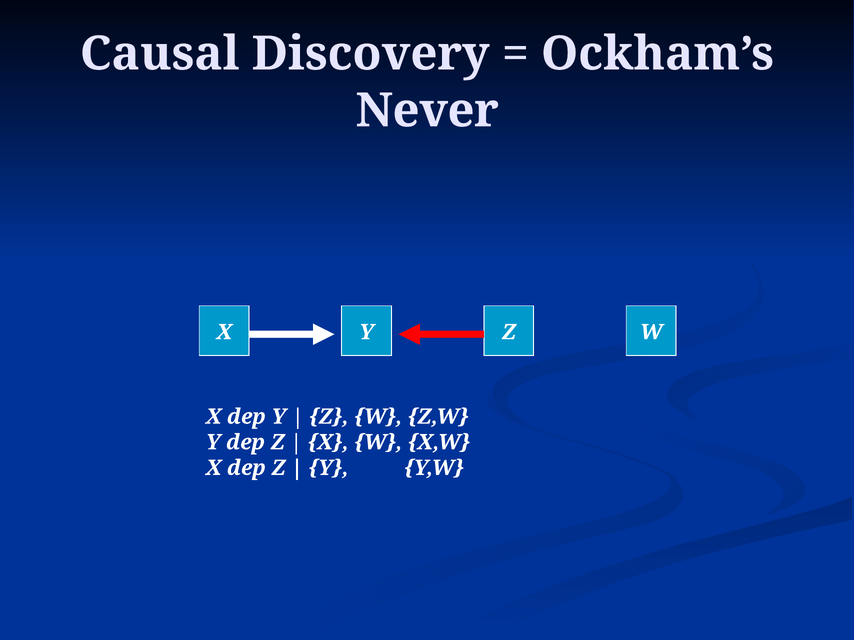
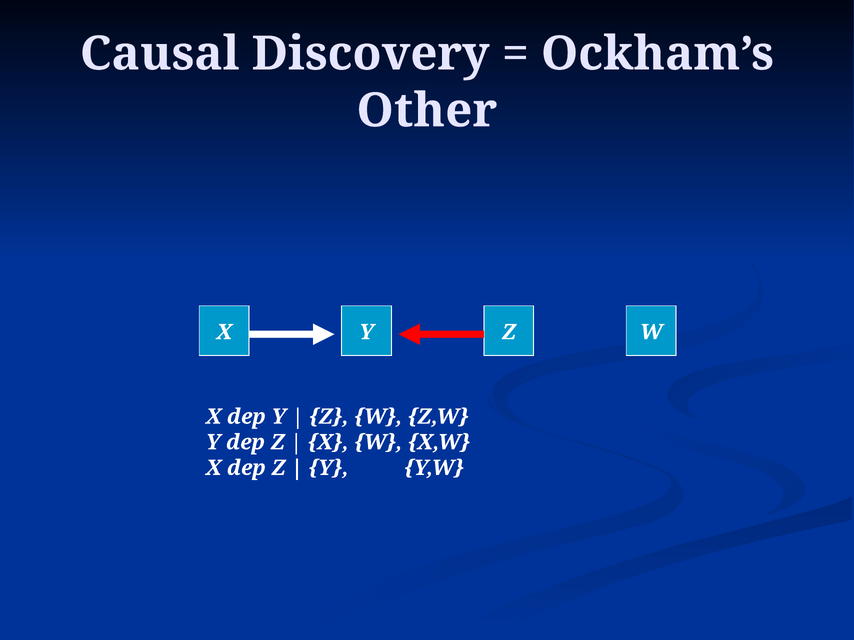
Never: Never -> Other (427, 111)
